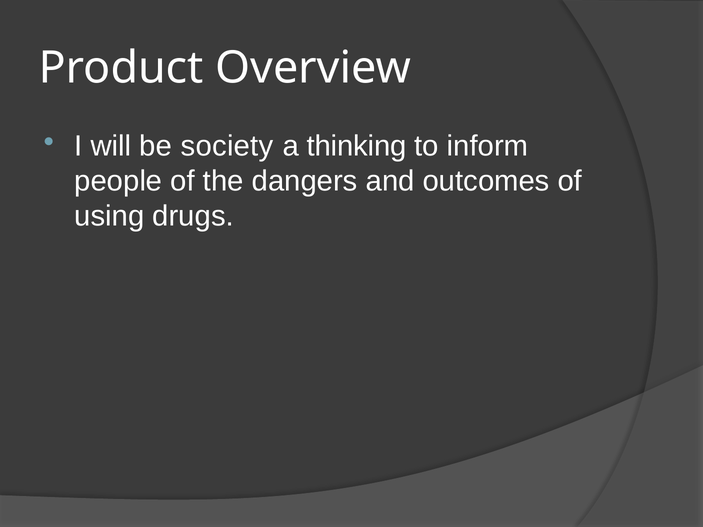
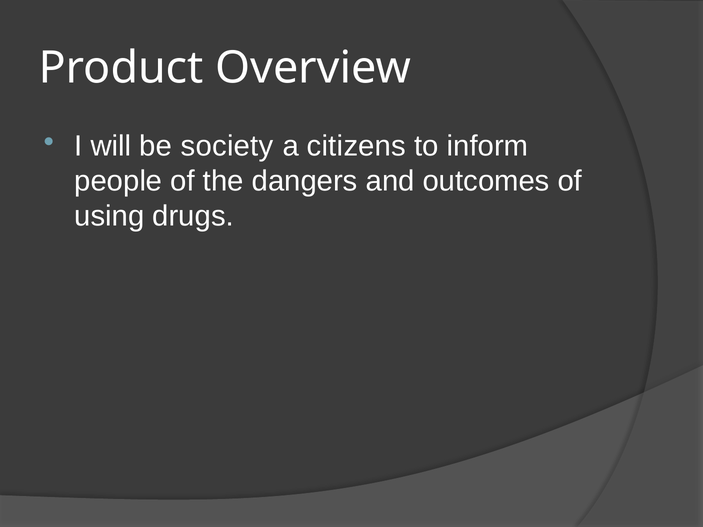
thinking: thinking -> citizens (356, 146)
